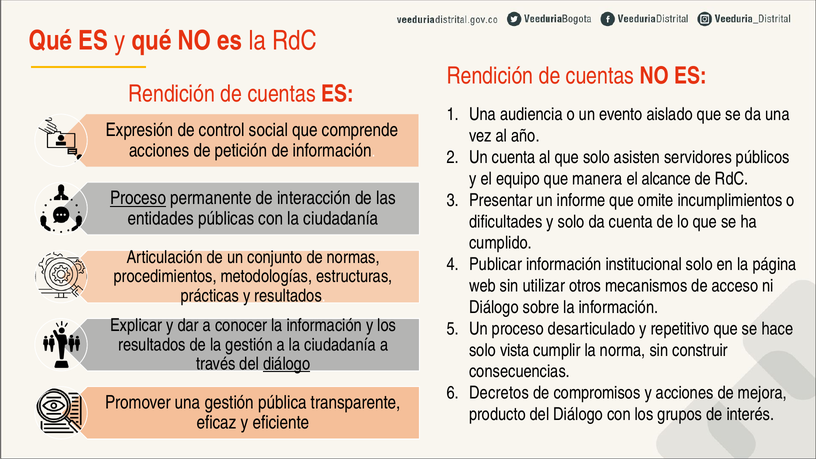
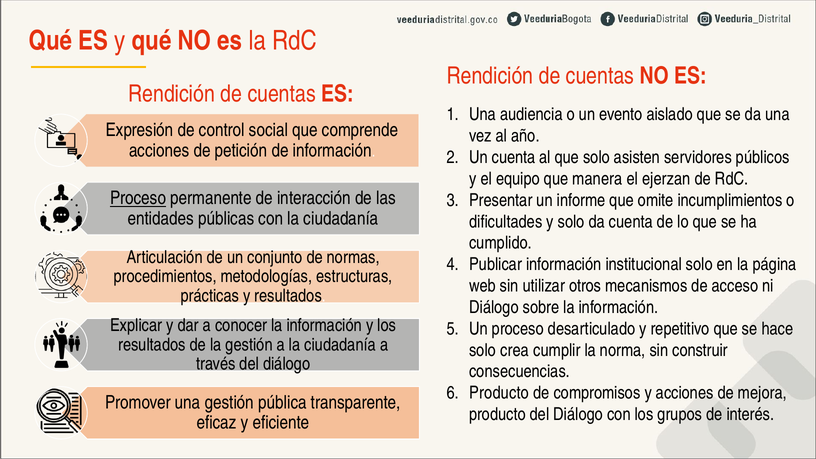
alcance: alcance -> ejerzan (666, 179)
vista: vista -> crea (515, 350)
diálogo underline: present -> none (287, 364)
Decretos: Decretos -> Producto (499, 393)
